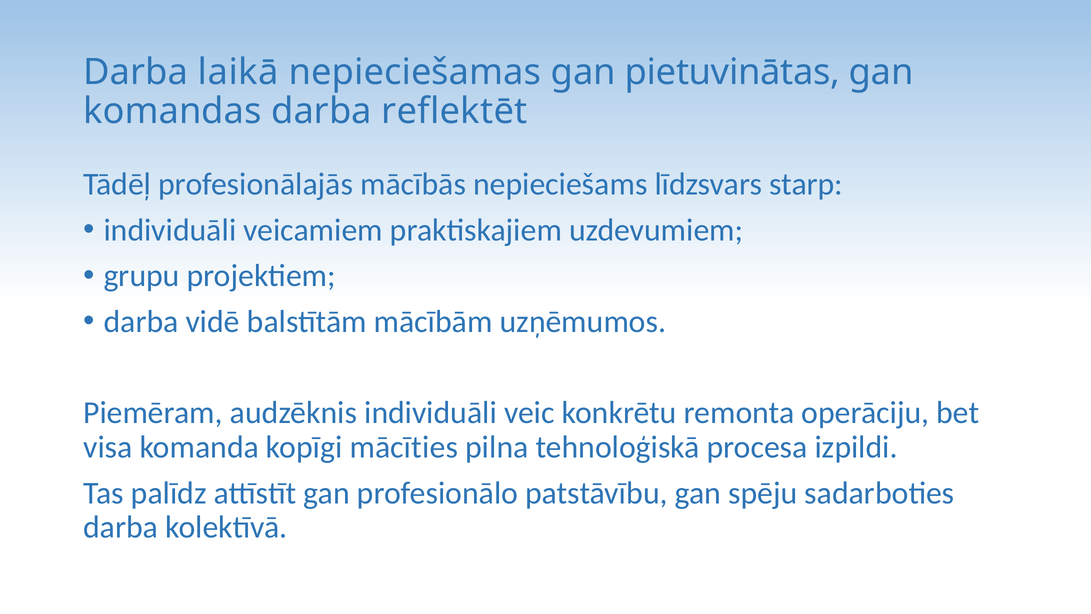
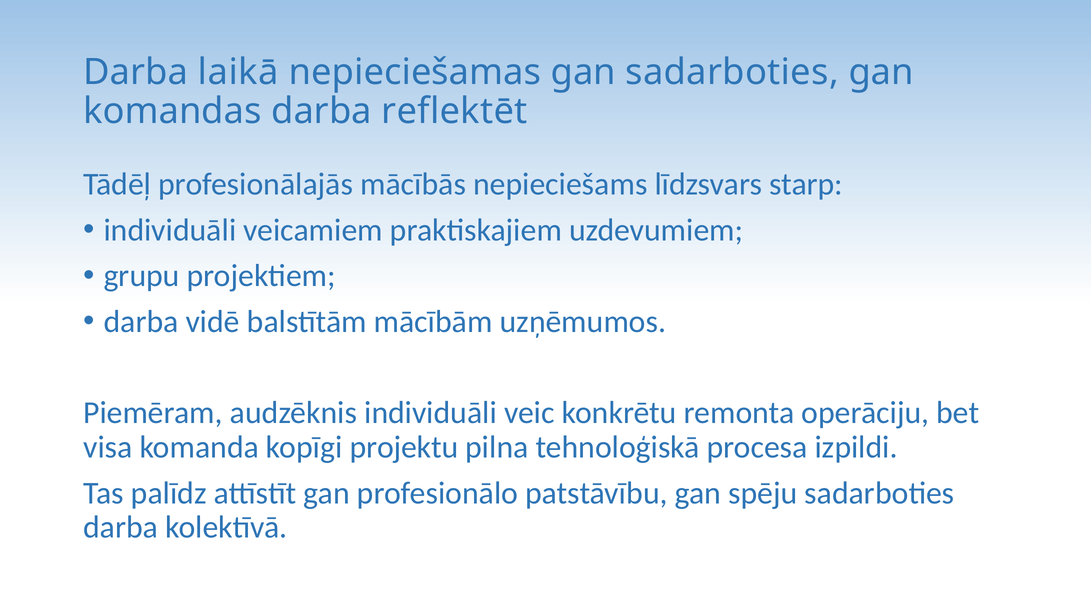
gan pietuvinātas: pietuvinātas -> sadarboties (732, 72)
mācīties: mācīties -> projektu (404, 447)
